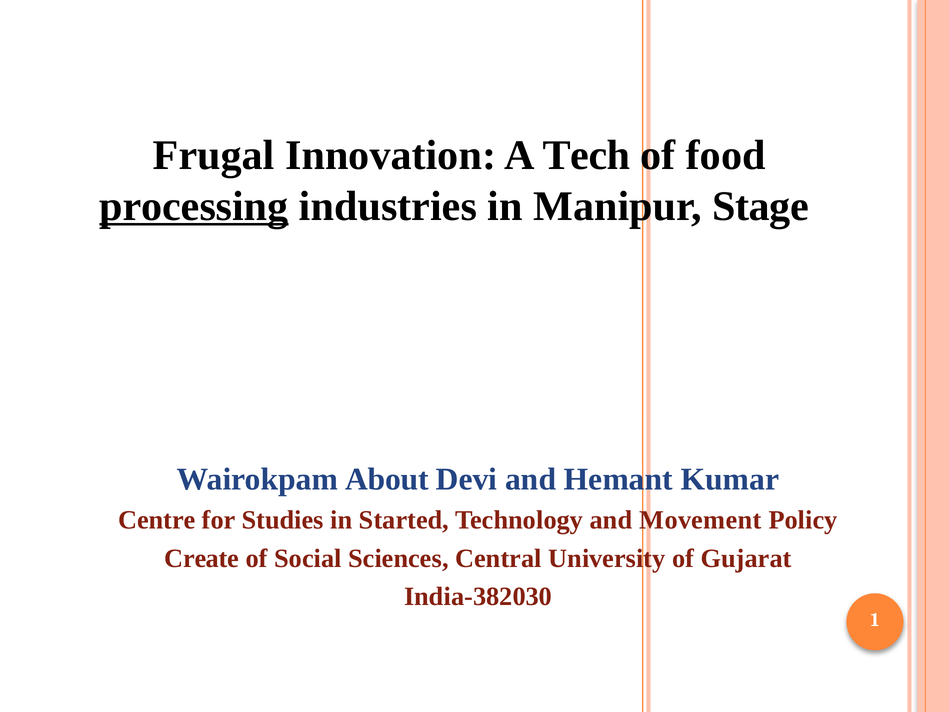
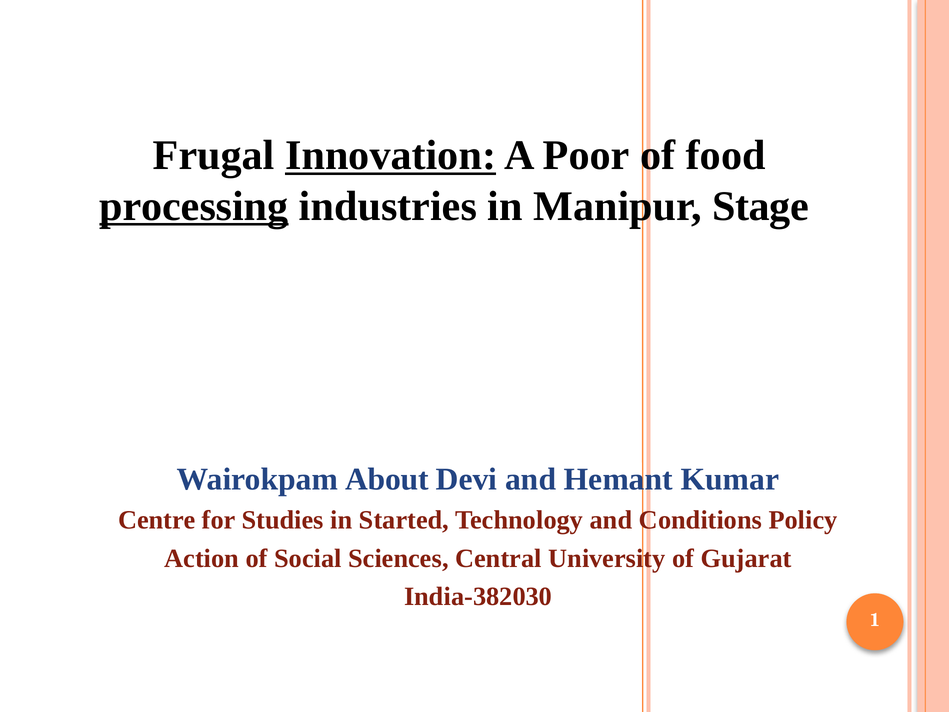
Innovation underline: none -> present (391, 155)
Tech: Tech -> Poor (586, 155)
Movement: Movement -> Conditions (700, 520)
Create: Create -> Action (202, 558)
